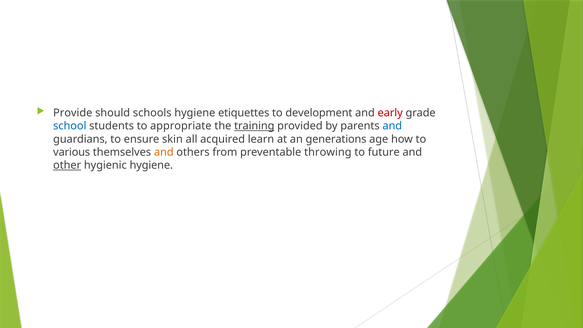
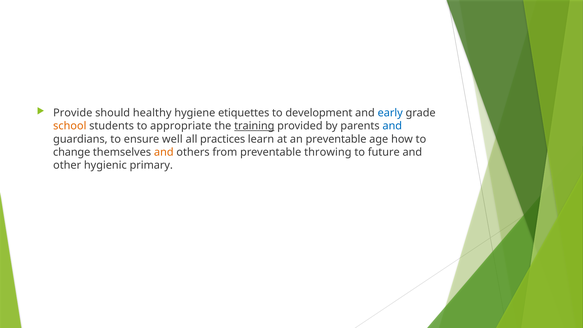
schools: schools -> healthy (152, 113)
early colour: red -> blue (390, 113)
school colour: blue -> orange (70, 126)
skin: skin -> well (172, 139)
acquired: acquired -> practices (223, 139)
an generations: generations -> preventable (336, 139)
various: various -> change (72, 152)
other underline: present -> none (67, 165)
hygienic hygiene: hygiene -> primary (151, 165)
